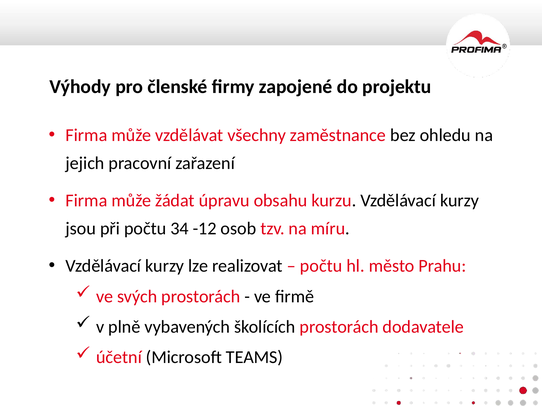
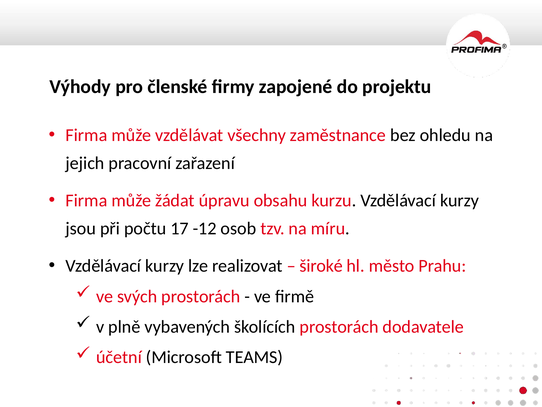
34: 34 -> 17 (179, 228)
počtu: počtu -> široké (321, 266)
